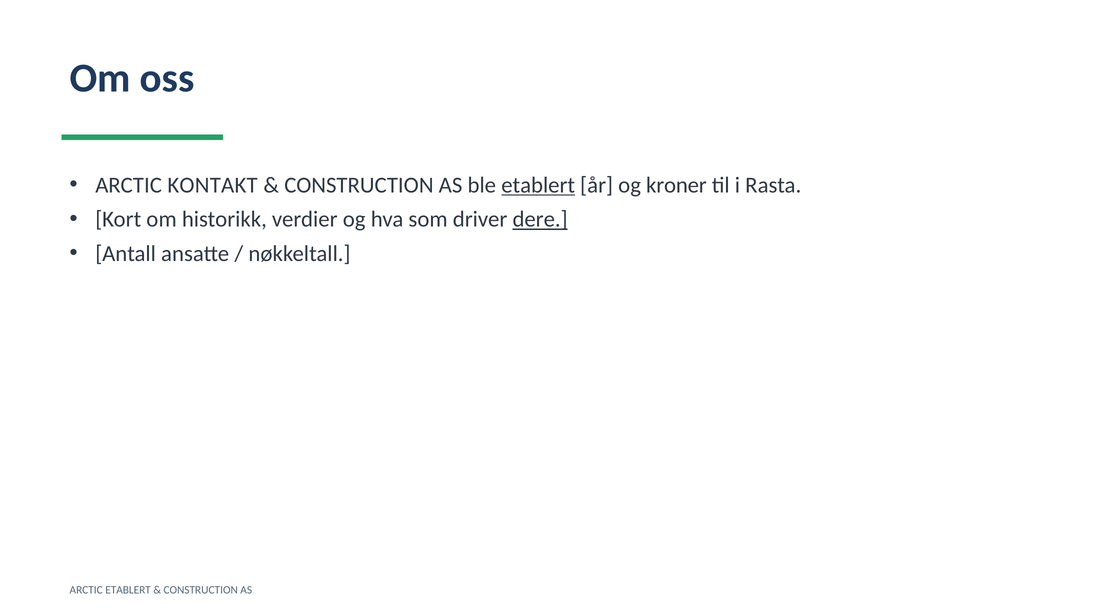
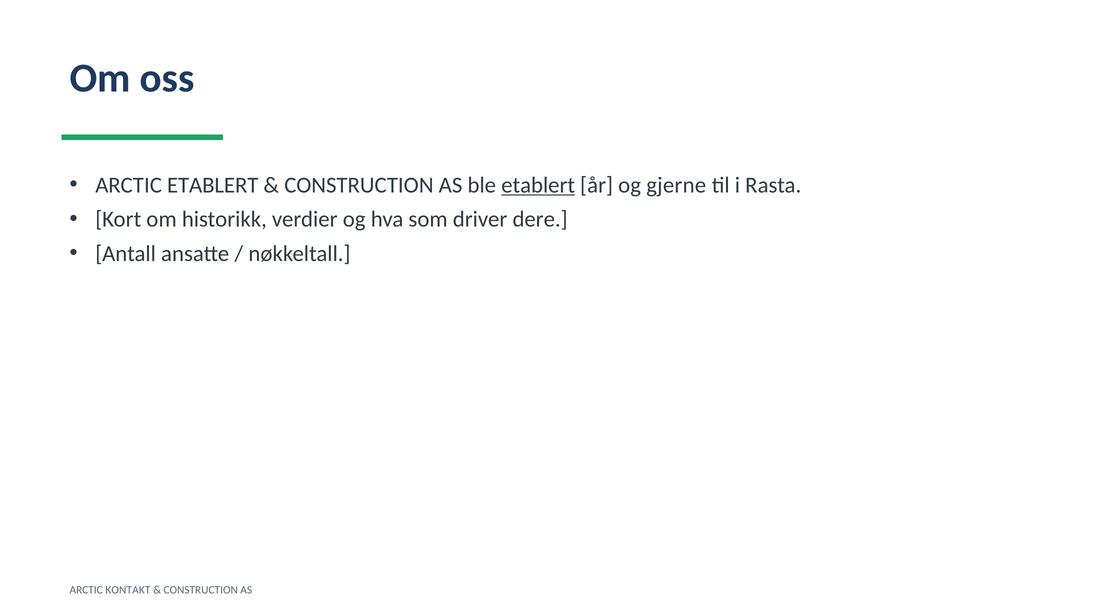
ARCTIC KONTAKT: KONTAKT -> ETABLERT (213, 185)
kroner: kroner -> gjerne (676, 185)
dere underline: present -> none (540, 219)
ARCTIC ETABLERT: ETABLERT -> KONTAKT (128, 590)
